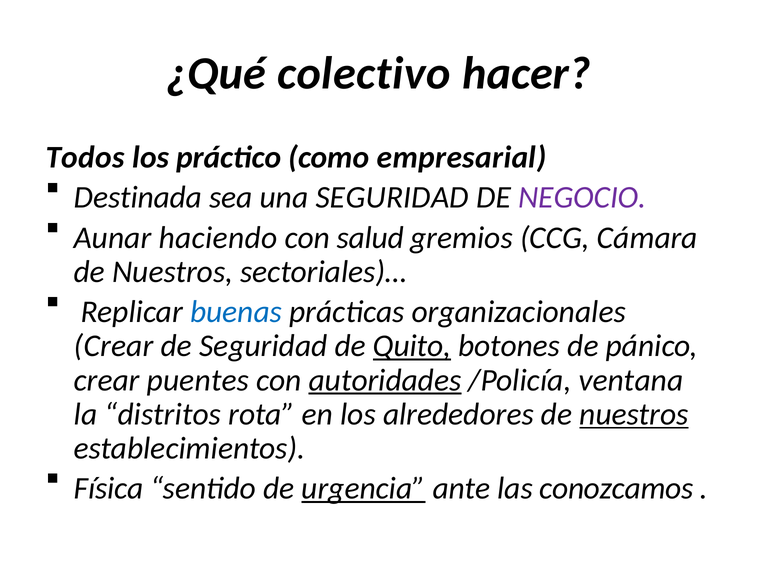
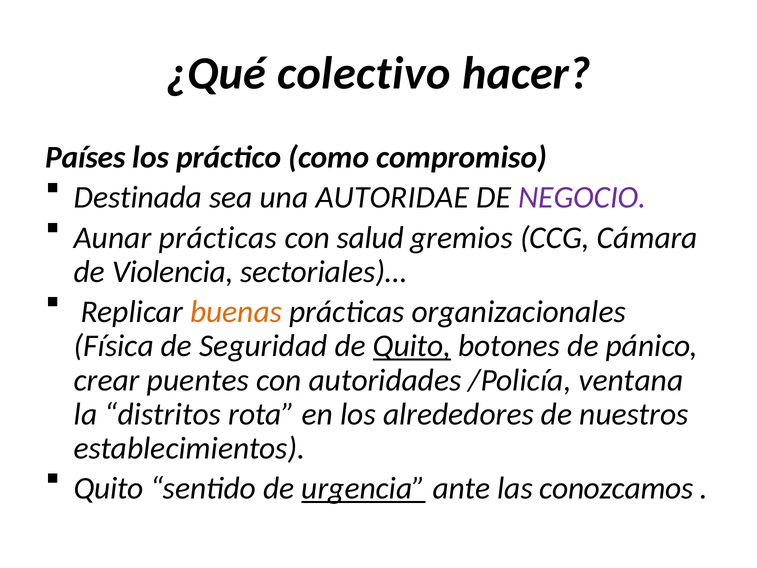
Todos: Todos -> Países (85, 157)
empresarial: empresarial -> compromiso (462, 157)
una SEGURIDAD: SEGURIDAD -> AUTORIDAE (392, 198)
Aunar haciendo: haciendo -> prácticas (218, 238)
Nuestros: Nuestros -> Violencia (173, 272)
buenas colour: blue -> orange (236, 312)
Crear: Crear -> Física (114, 346)
autoridades underline: present -> none (385, 380)
nuestros underline: present -> none (634, 414)
Física: Física -> Quito (109, 488)
